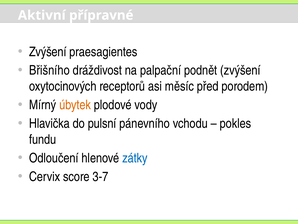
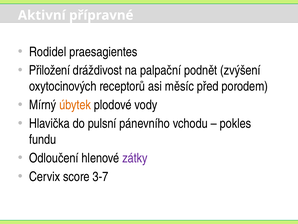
Zvýšení: Zvýšení -> Rodidel (48, 52)
Břišního: Břišního -> Přiložení (49, 70)
zátky colour: blue -> purple (135, 158)
